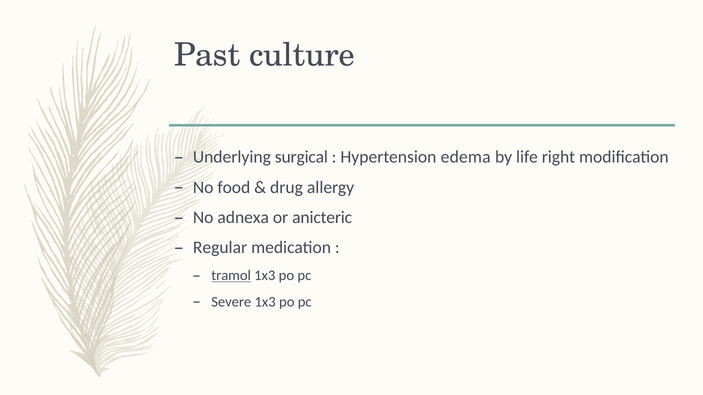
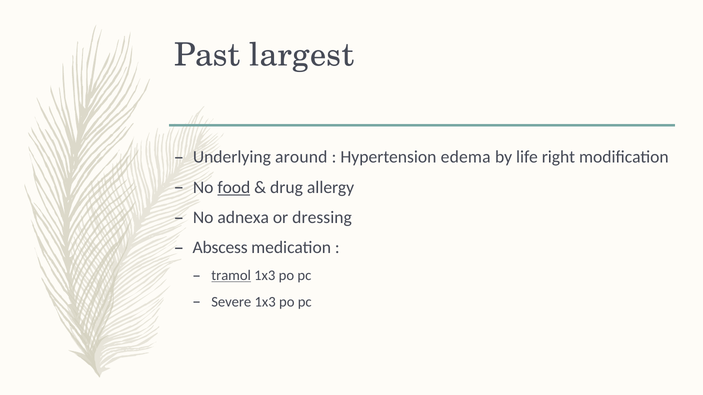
culture: culture -> largest (302, 55)
surgical: surgical -> around (301, 157)
food underline: none -> present (234, 188)
anicteric: anicteric -> dressing (322, 218)
Regular: Regular -> Abscess (220, 248)
